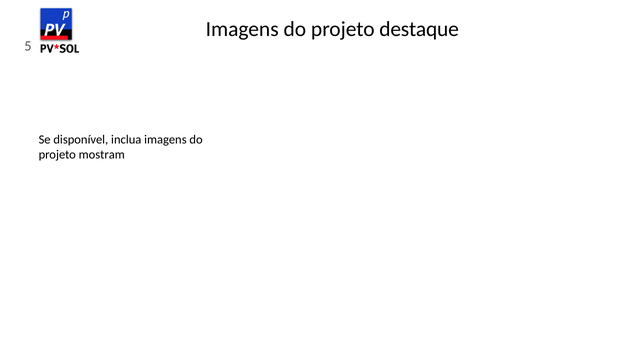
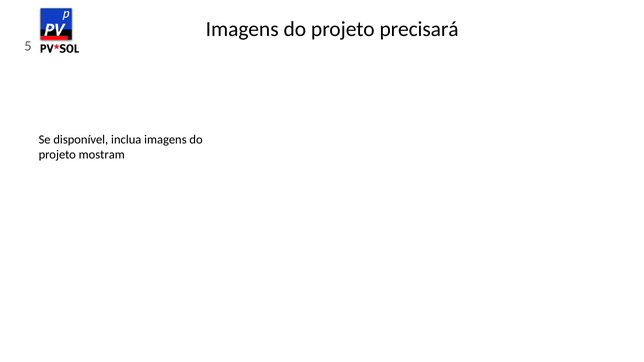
destaque: destaque -> precisará (419, 29)
